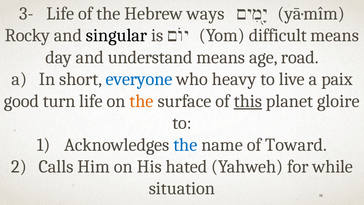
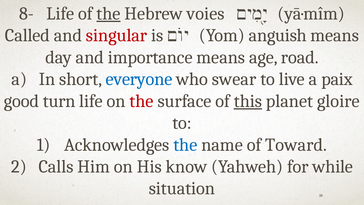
3-: 3- -> 8- (26, 14)
the underline: none -> present (108, 14)
ways: ways -> voies (206, 14)
Rocky: Rocky -> Called (27, 35)
singular colour: black -> red (117, 35)
difficult: difficult -> anguish (278, 35)
understand: understand -> importance (150, 57)
heavy: heavy -> swear (234, 79)
the colour: orange -> red (142, 101)
hated: hated -> know (186, 166)
